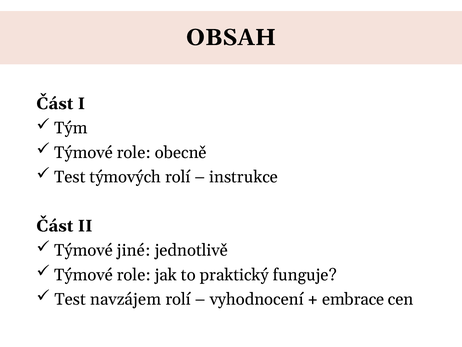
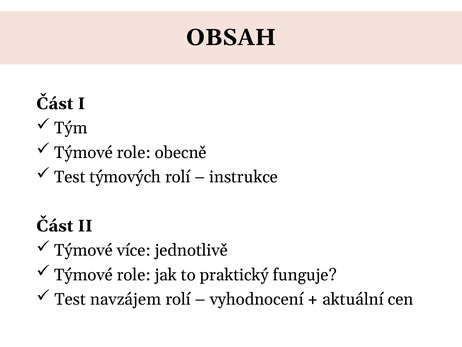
jiné: jiné -> více (134, 250)
embrace: embrace -> aktuální (353, 299)
